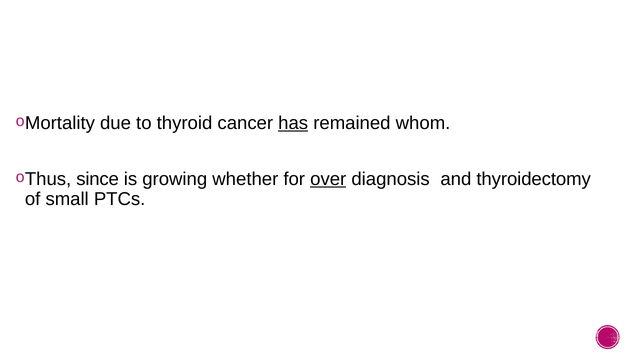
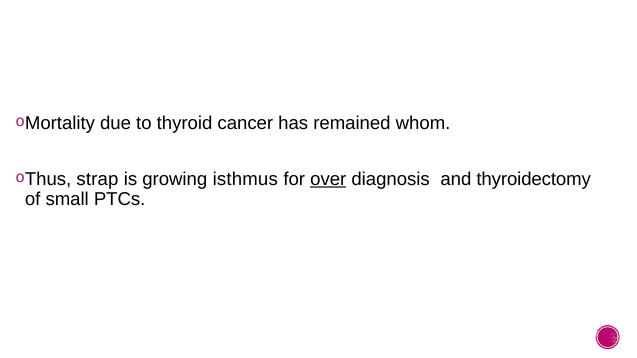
has underline: present -> none (293, 123)
since: since -> strap (97, 179)
whether: whether -> isthmus (245, 179)
